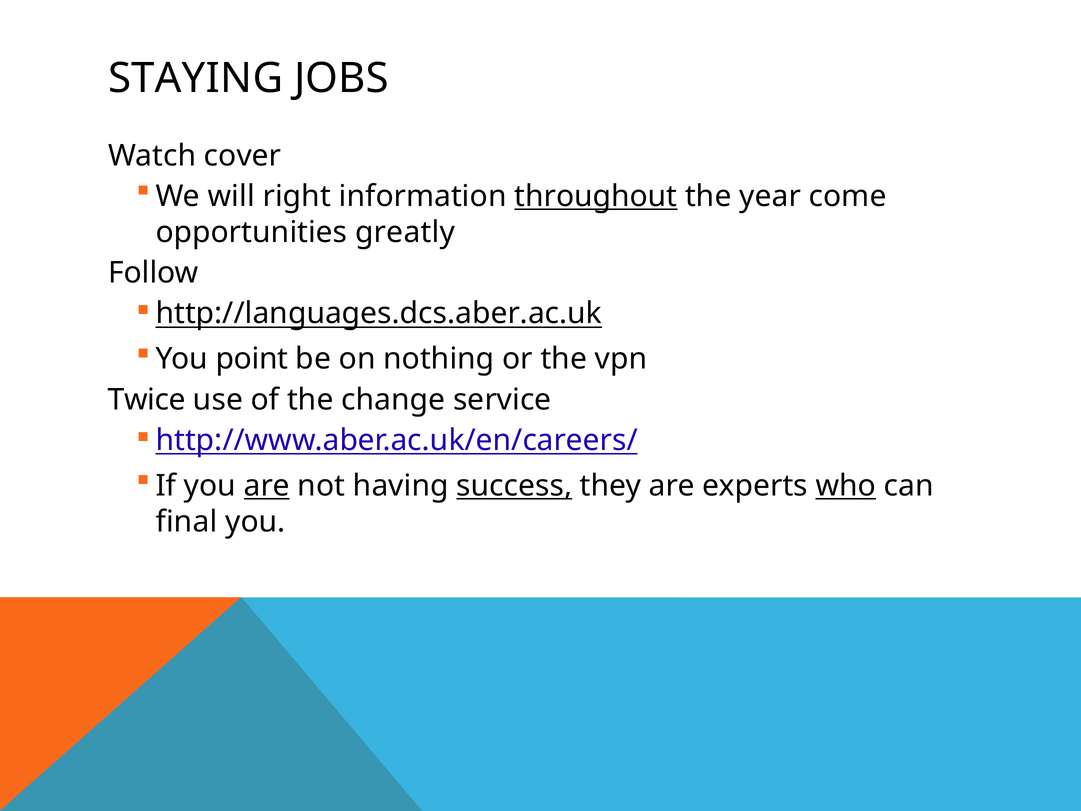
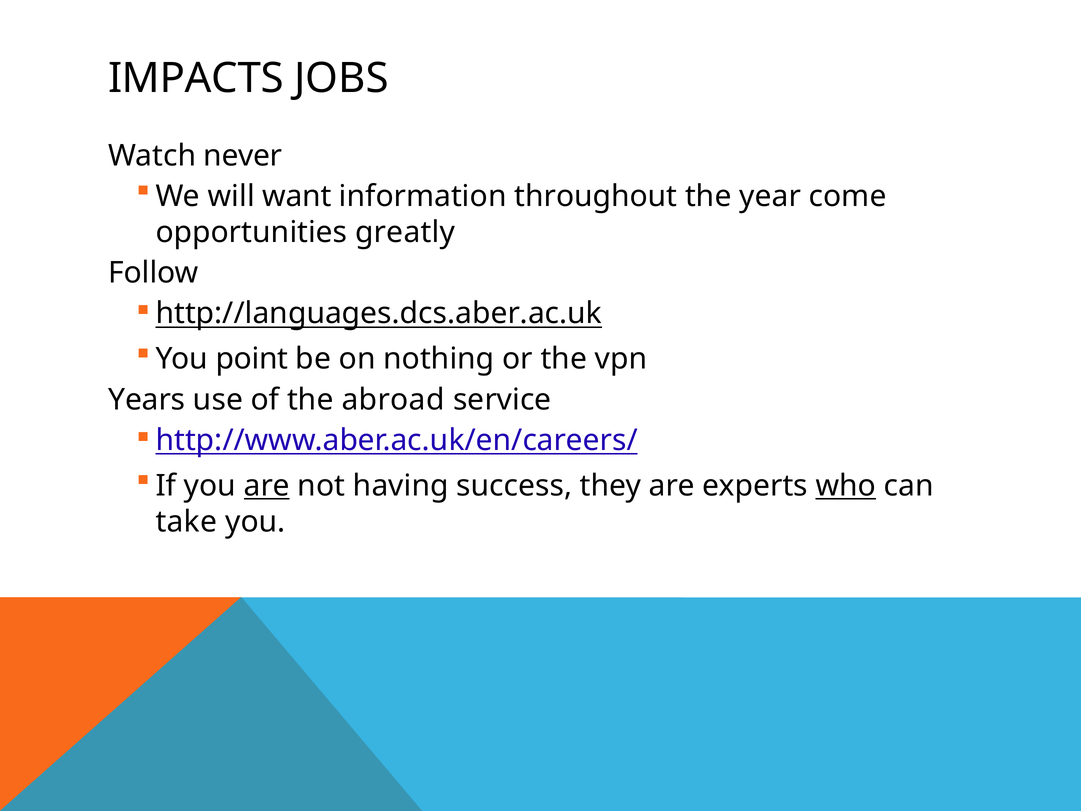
STAYING: STAYING -> IMPACTS (196, 79)
cover: cover -> never (243, 156)
right: right -> want (297, 196)
throughout underline: present -> none (596, 196)
Twice: Twice -> Years (147, 400)
change: change -> abroad (393, 400)
success underline: present -> none (514, 486)
final: final -> take (186, 522)
